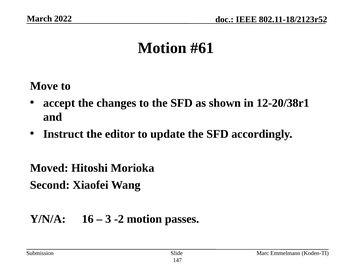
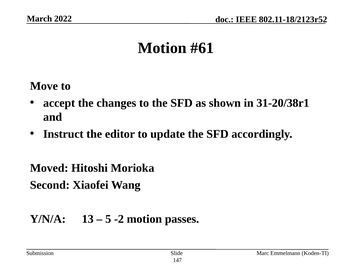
12-20/38r1: 12-20/38r1 -> 31-20/38r1 (283, 103)
16: 16 -> 13 (88, 219)
3: 3 -> 5 (108, 219)
